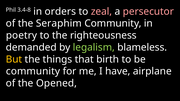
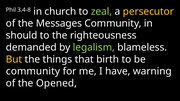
orders: orders -> church (60, 11)
zeal colour: pink -> light green (101, 11)
persecutor colour: pink -> yellow (148, 11)
Seraphim: Seraphim -> Messages (59, 23)
poetry: poetry -> should (22, 35)
airplane: airplane -> warning (152, 71)
